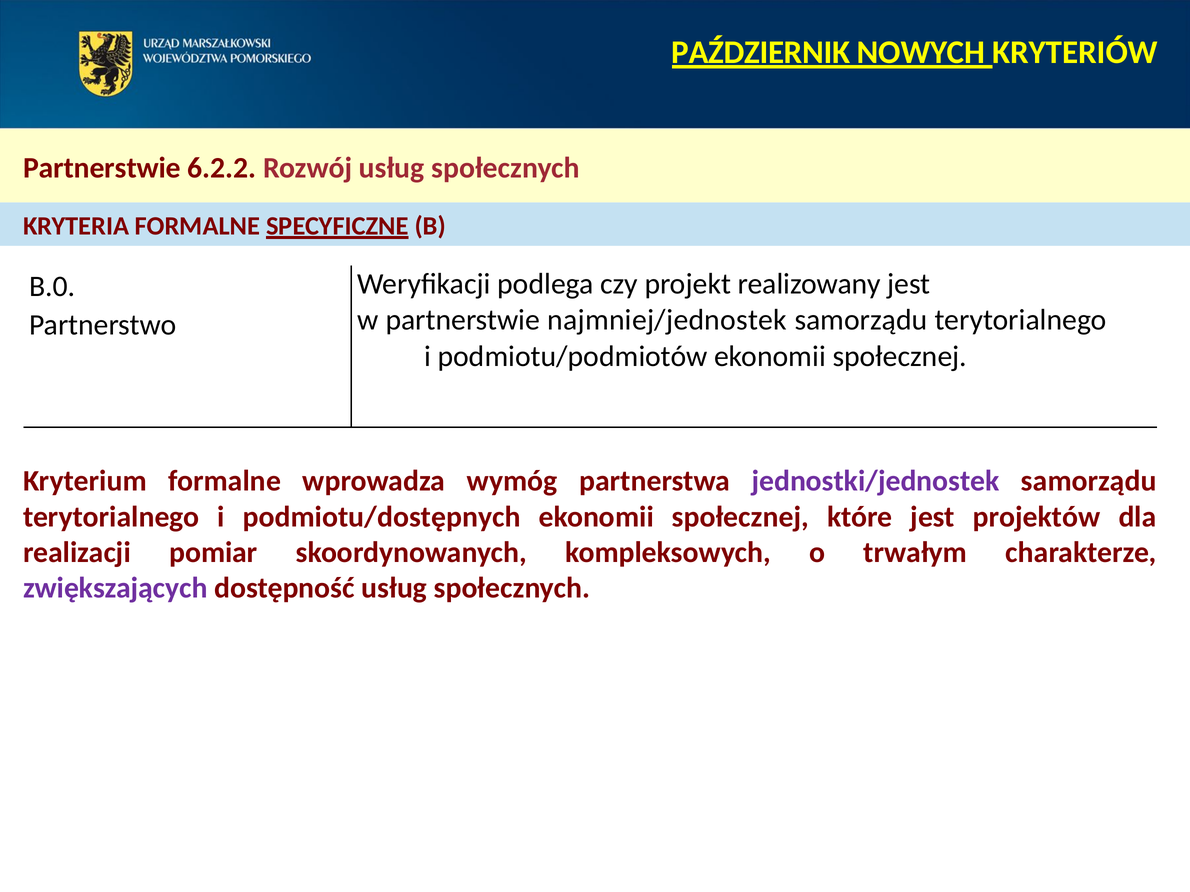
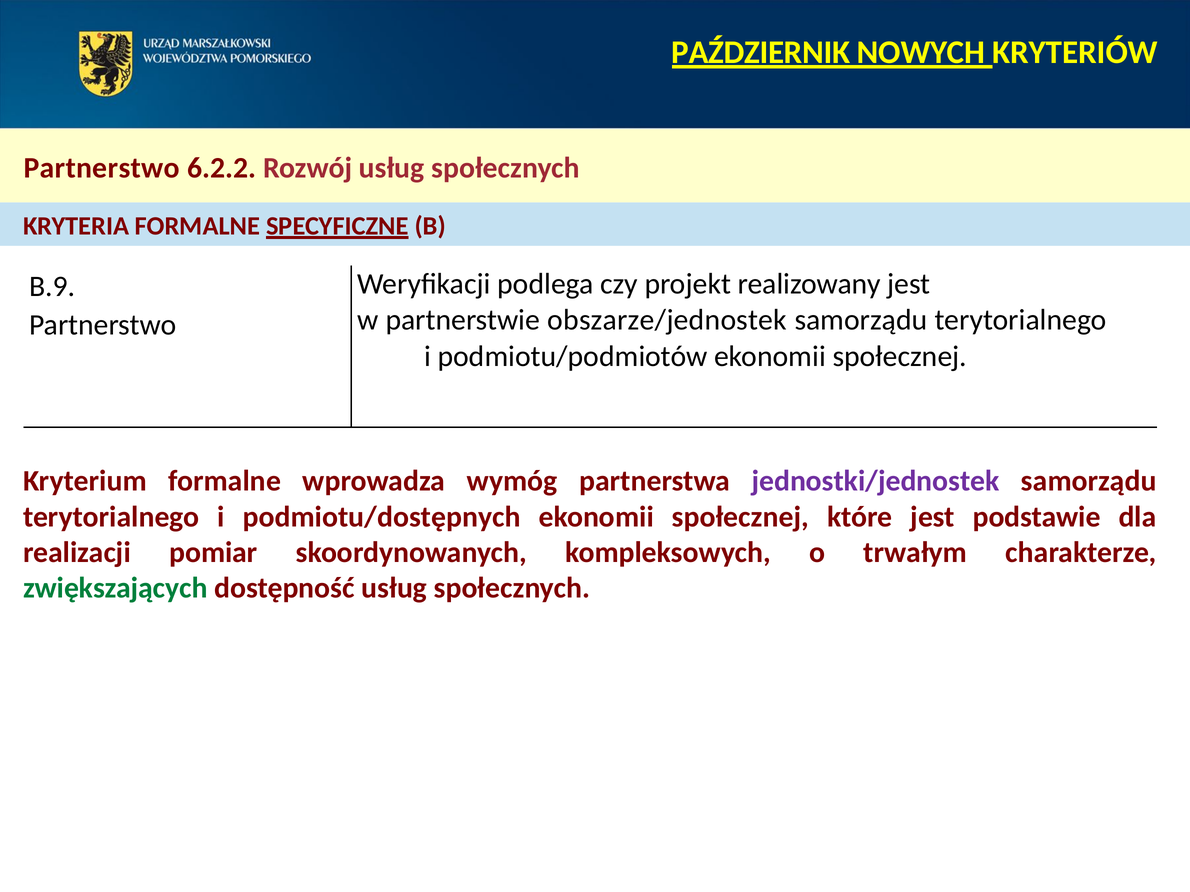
Partnerstwie: Partnerstwie -> Partnerstwo (102, 168)
B.0: B.0 -> B.9 (52, 286)
najmniej/jednostek: najmniej/jednostek -> obszarze/jednostek (667, 320)
projektów: projektów -> podstawie (1037, 517)
zwiększających colour: purple -> green (115, 588)
